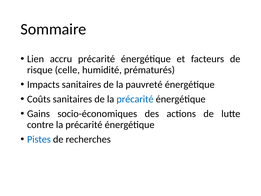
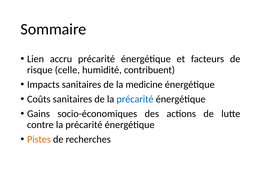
prématurés: prématurés -> contribuent (149, 70)
pauvreté: pauvreté -> medicine (144, 84)
Pistes colour: blue -> orange (39, 139)
